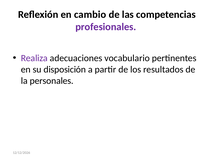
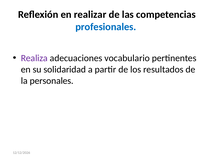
cambio: cambio -> realizar (90, 14)
profesionales colour: purple -> blue (106, 27)
disposición: disposición -> solidaridad (65, 70)
